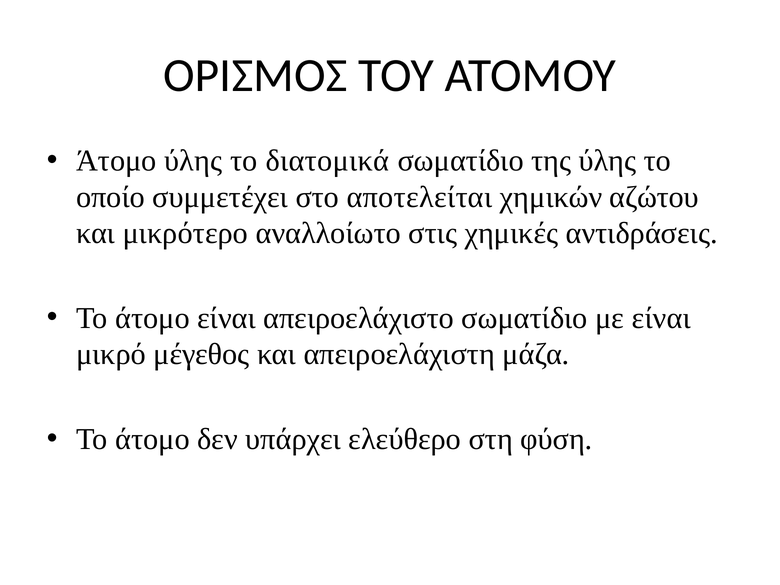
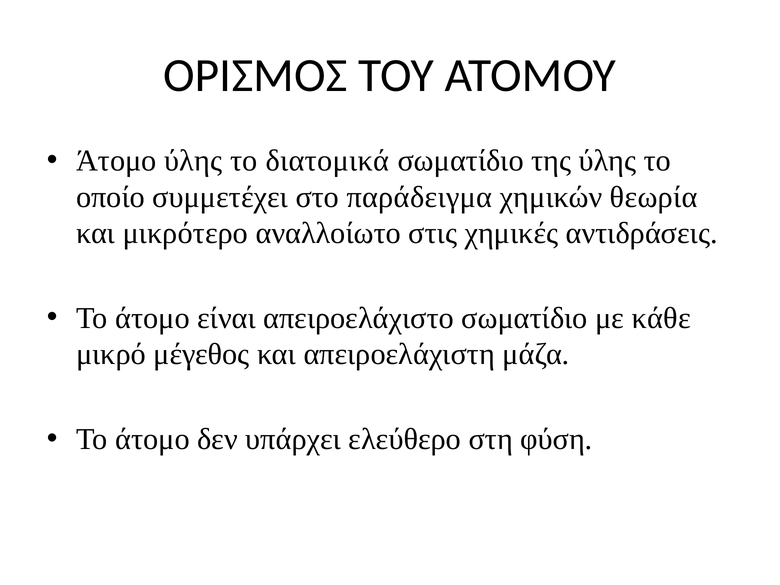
αποτελείται: αποτελείται -> παράδειγμα (419, 197)
αζώτου: αζώτου -> θεωρία (654, 197)
με είναι: είναι -> κάθε (661, 318)
